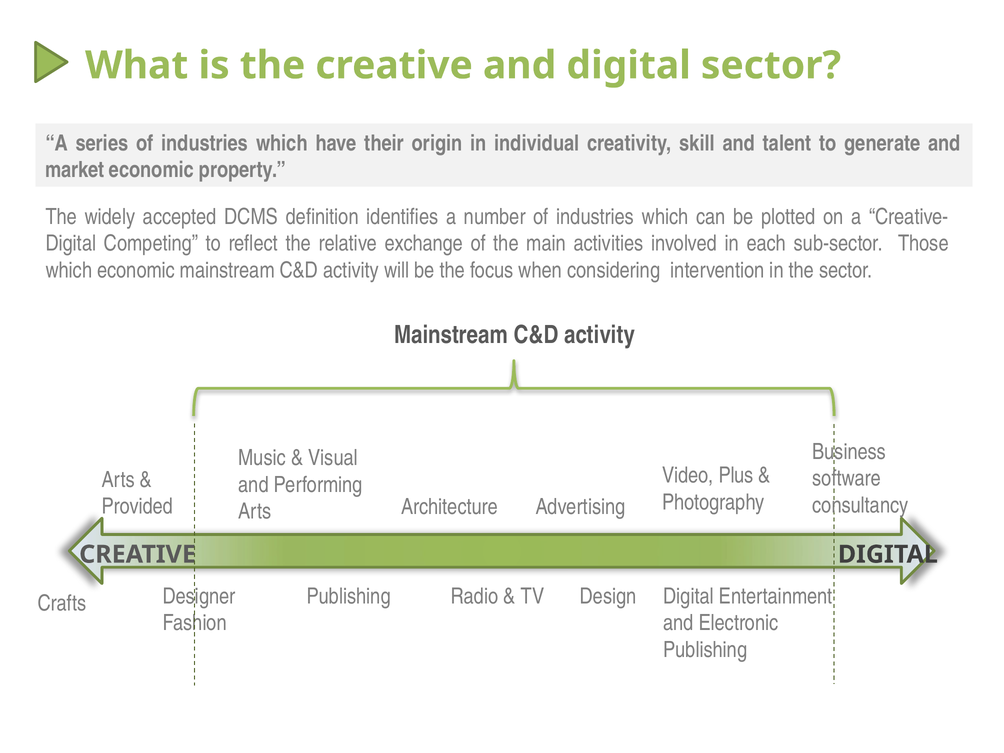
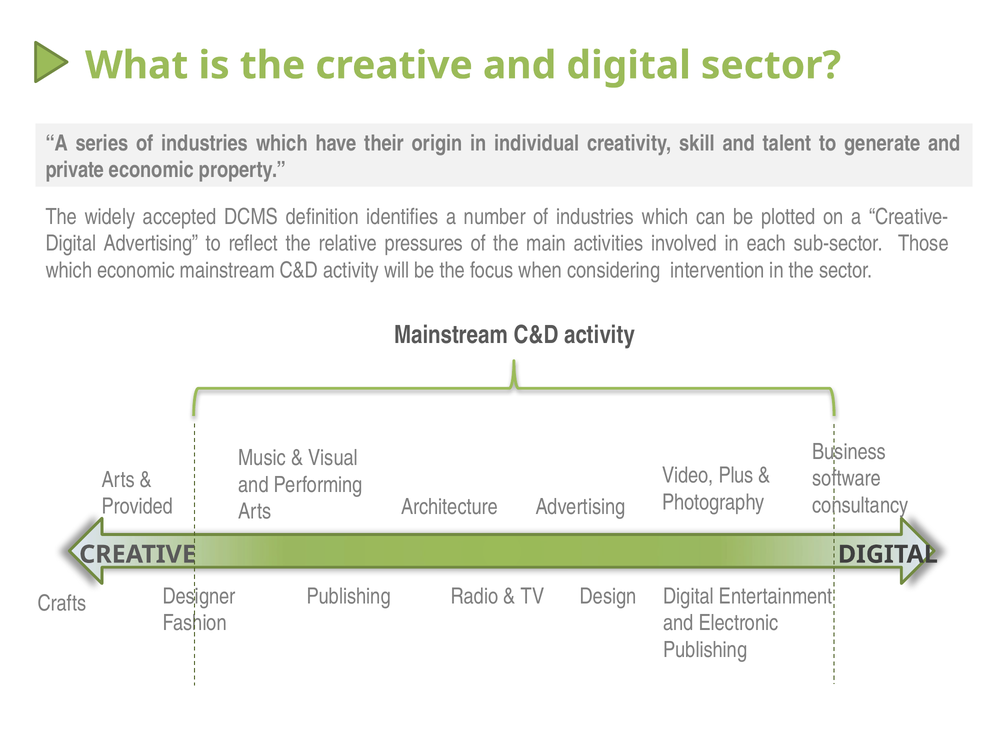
market: market -> private (75, 170)
Digital Competing: Competing -> Advertising (151, 244)
exchange: exchange -> pressures (424, 244)
